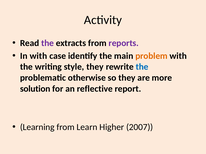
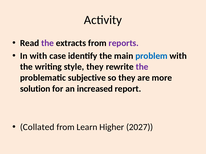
problem colour: orange -> blue (151, 56)
the colour: blue -> purple (142, 67)
otherwise: otherwise -> subjective (87, 78)
reflective: reflective -> increased (95, 89)
Learning: Learning -> Collated (37, 127)
2007: 2007 -> 2027 (140, 127)
